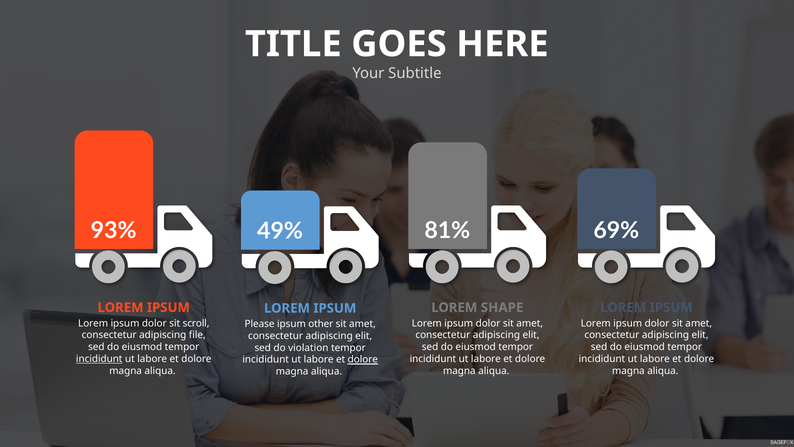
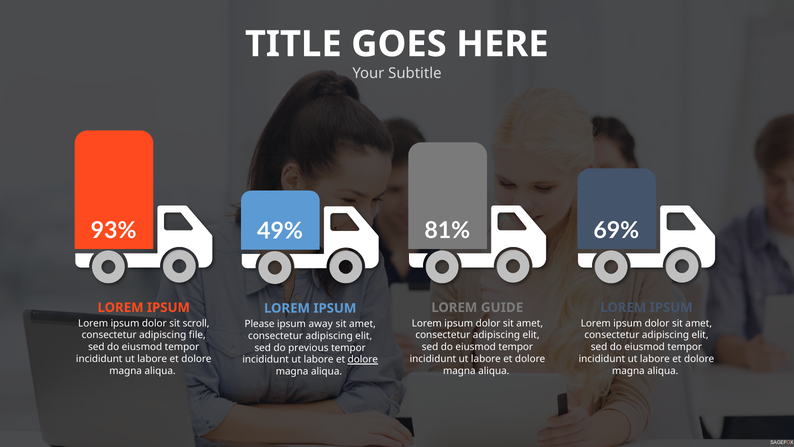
SHAPE: SHAPE -> GUIDE (502, 307)
other: other -> away (321, 324)
violation: violation -> previous (308, 347)
incididunt underline: present -> none (99, 359)
